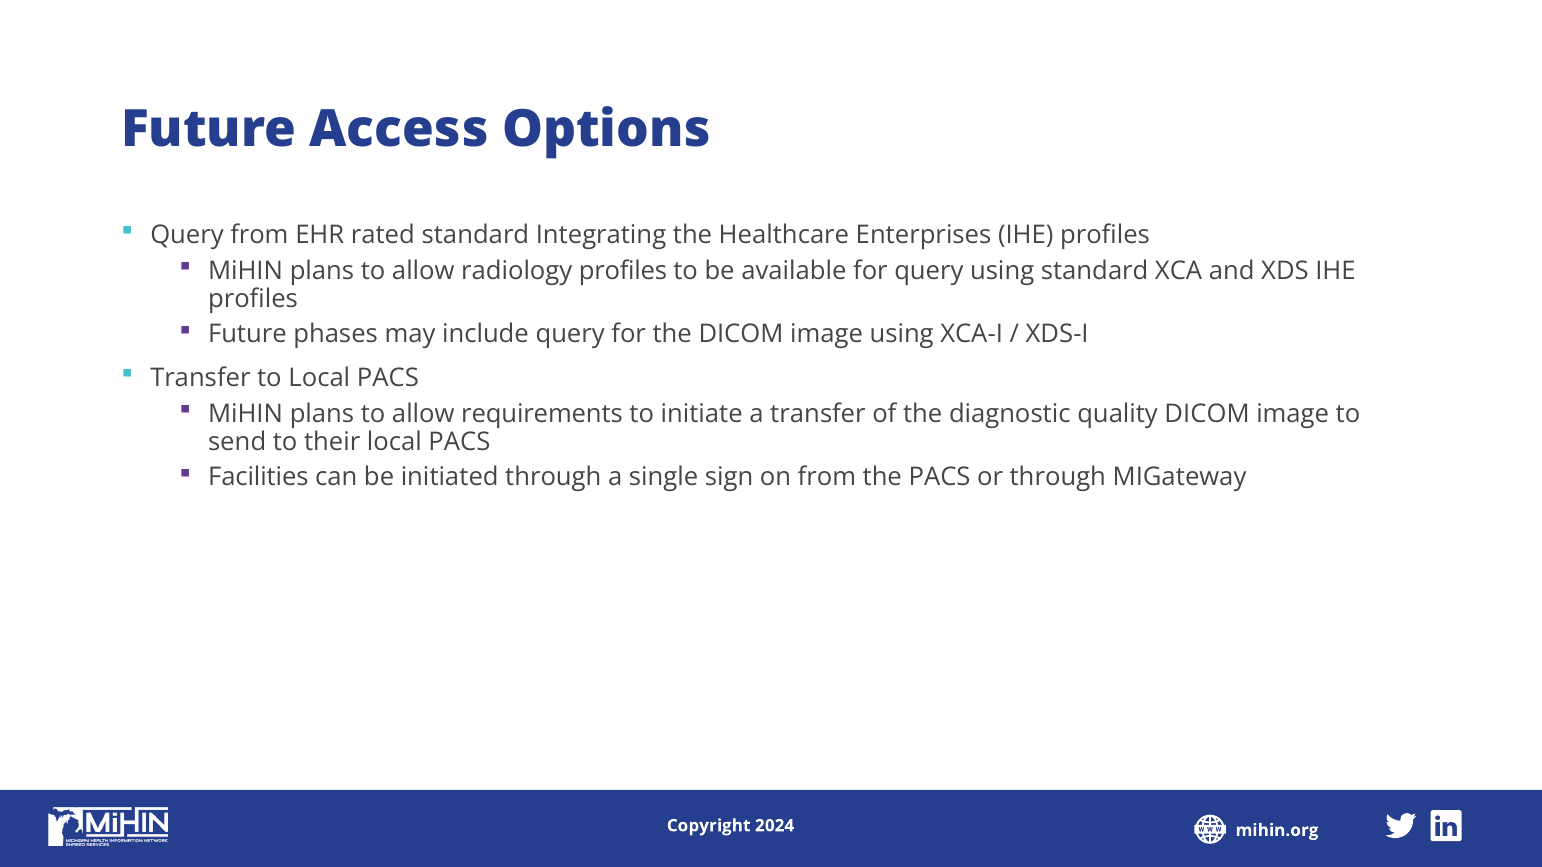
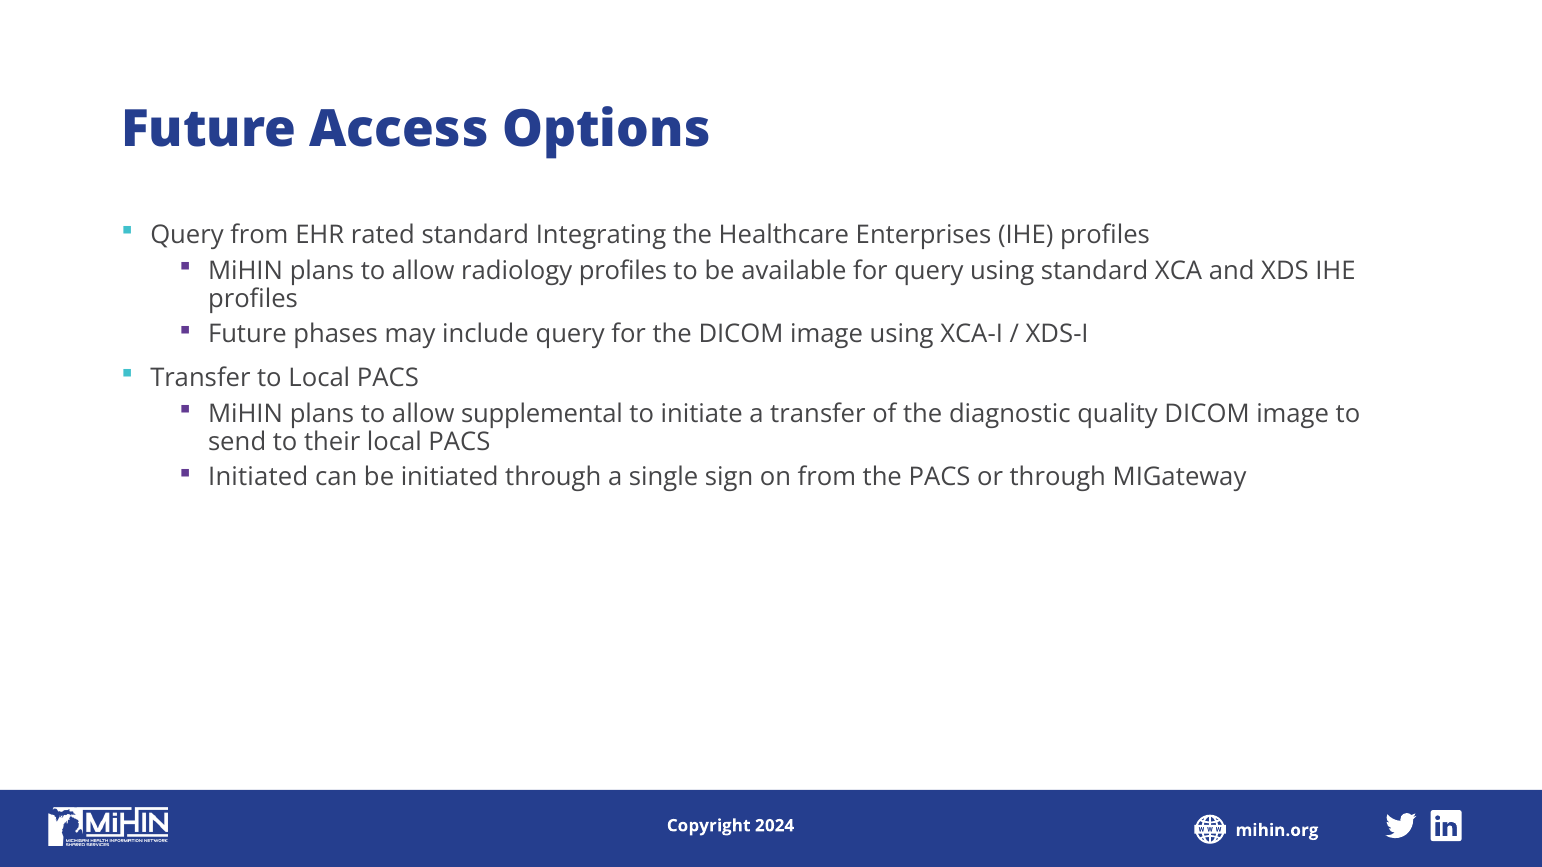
requirements: requirements -> supplemental (542, 414)
Facilities: Facilities -> Initiated (258, 478)
